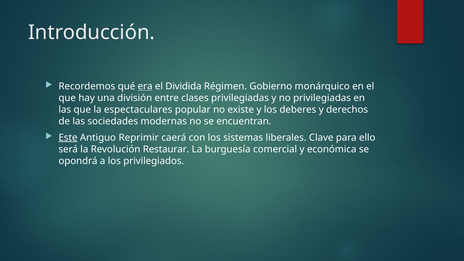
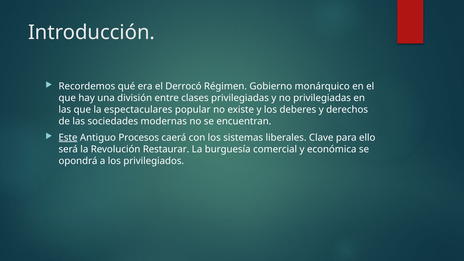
era underline: present -> none (145, 86)
Dividida: Dividida -> Derrocó (183, 86)
Reprimir: Reprimir -> Procesos (139, 138)
